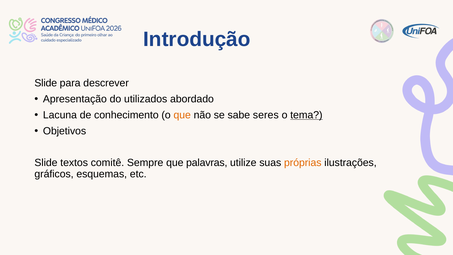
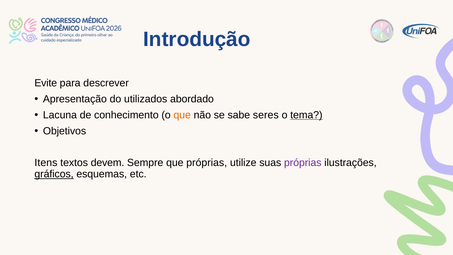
Slide: Slide -> Evite (46, 83)
Slide: Slide -> Itens (46, 163)
comitê: comitê -> devem (108, 163)
que palavras: palavras -> próprias (207, 163)
próprias colour: orange -> purple (303, 163)
gráficos underline: none -> present (54, 174)
